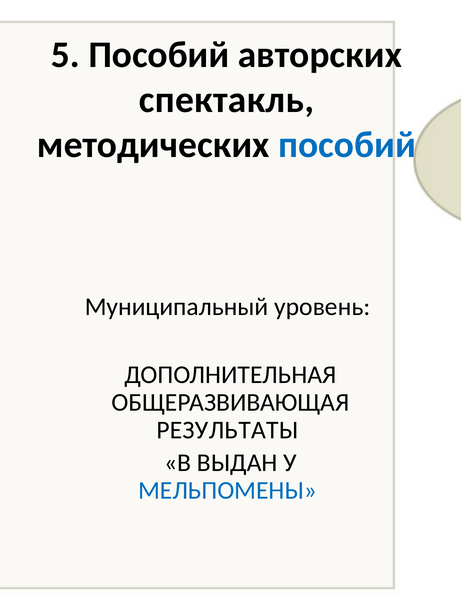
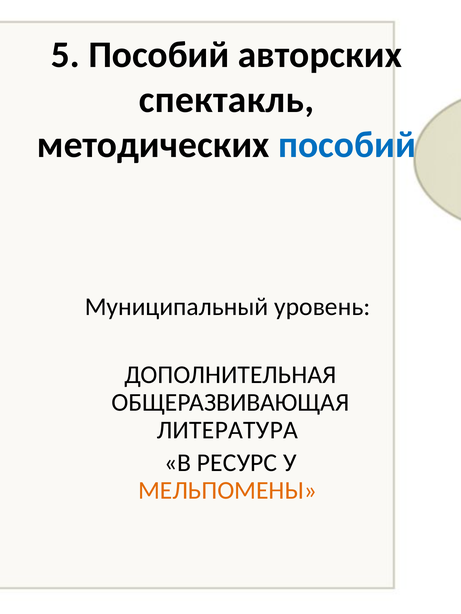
РЕЗУЛЬТАТЫ: РЕЗУЛЬТАТЫ -> ЛИТЕРАТУРА (227, 431)
ВЫДАН: ВЫДАН -> РЕСУРС (237, 463)
МЕЛЬПОМЕНЫ colour: blue -> orange (228, 491)
